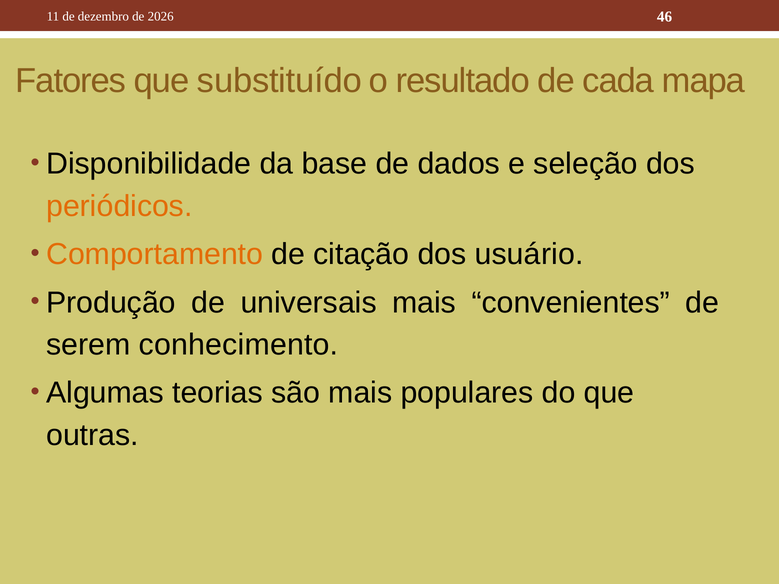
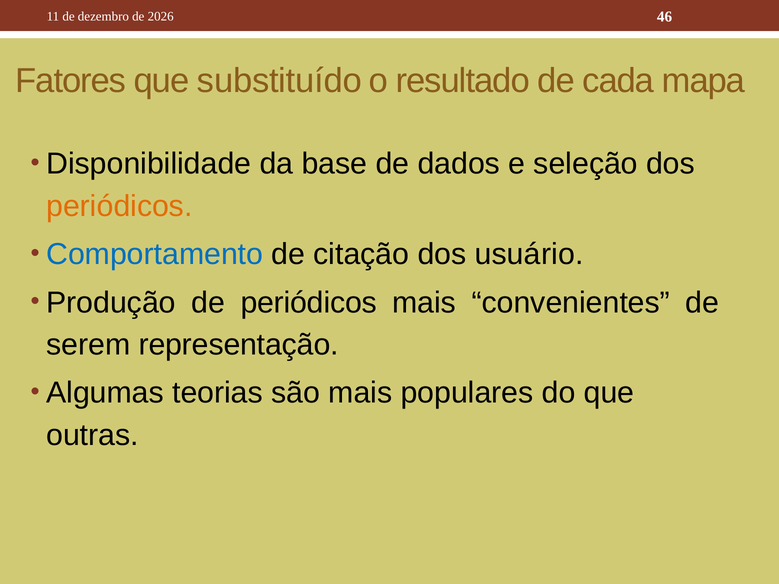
Comportamento colour: orange -> blue (155, 254)
de universais: universais -> periódicos (309, 303)
conhecimento: conhecimento -> representação (239, 345)
